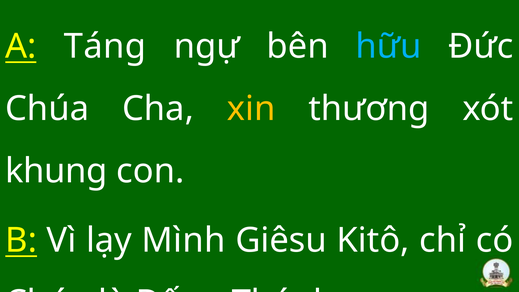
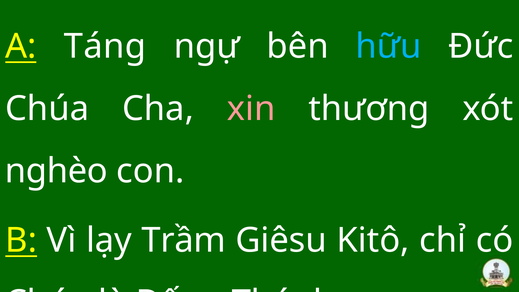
xin colour: yellow -> pink (251, 109)
khung: khung -> nghèo (56, 171)
Mình: Mình -> Trầm (184, 240)
